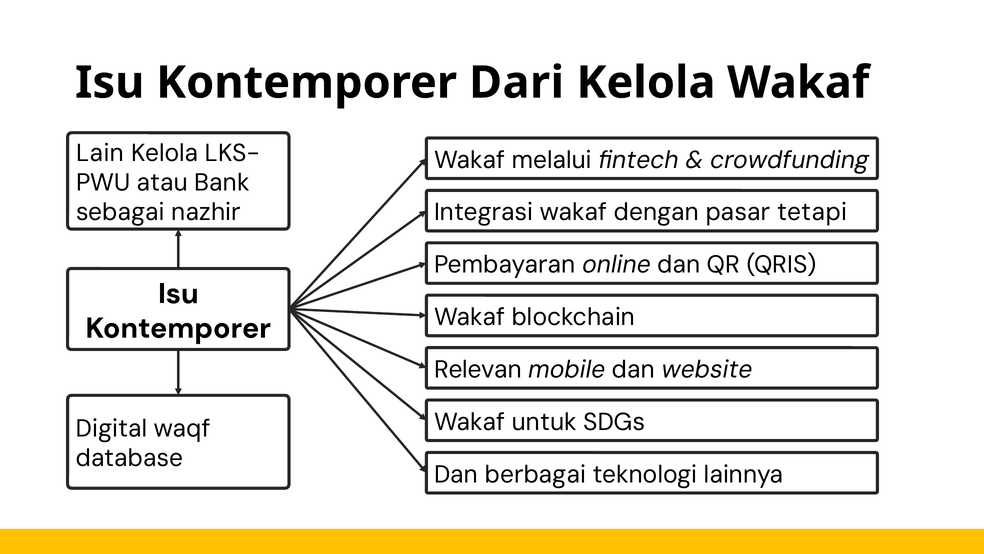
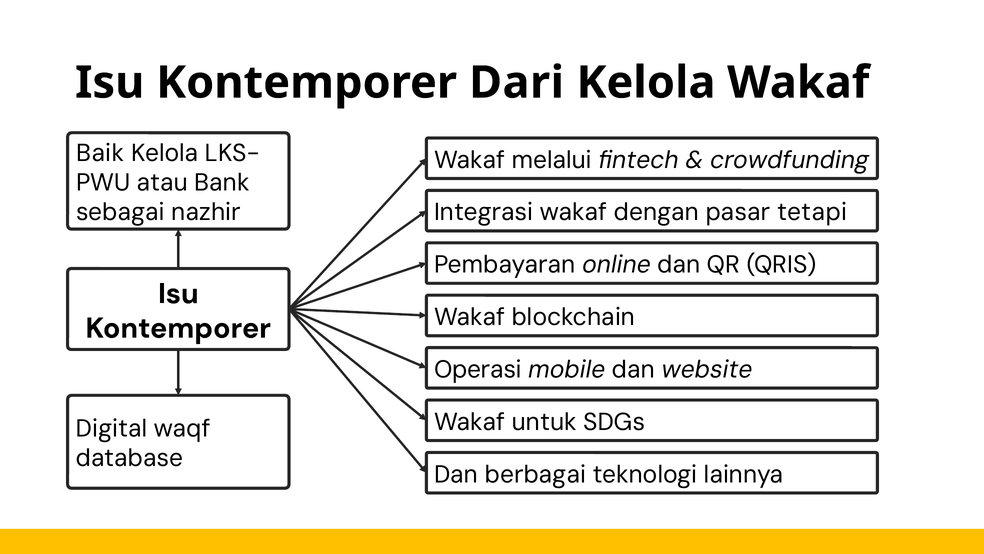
Lain: Lain -> Baik (100, 153)
Relevan: Relevan -> Operasi (478, 369)
